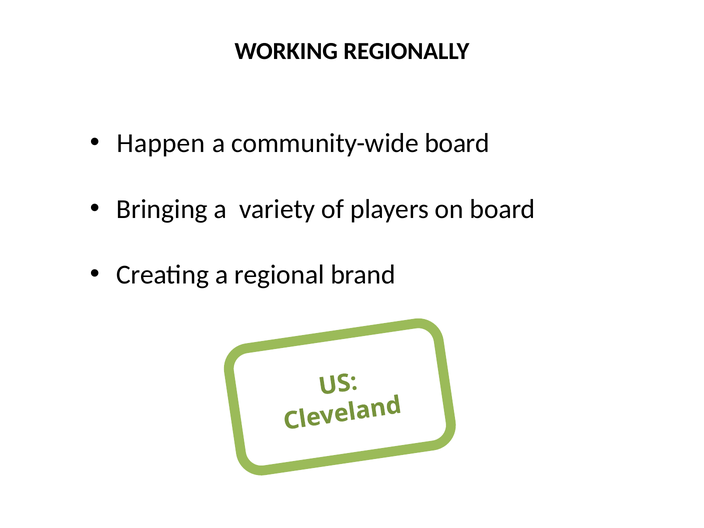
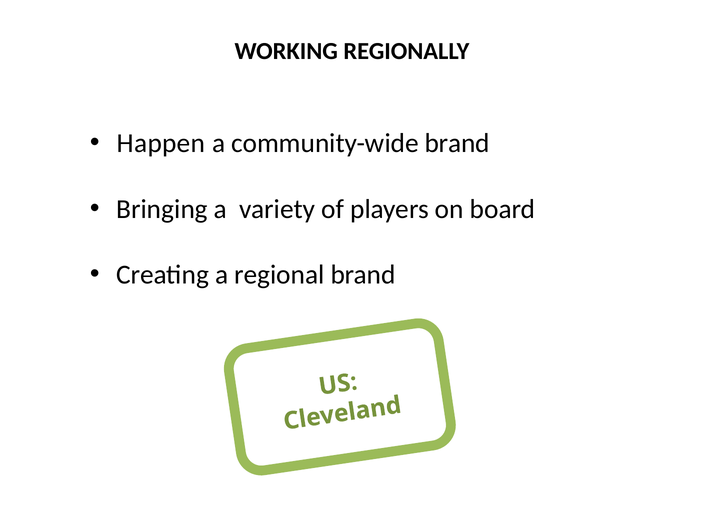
community-wide board: board -> brand (457, 143)
